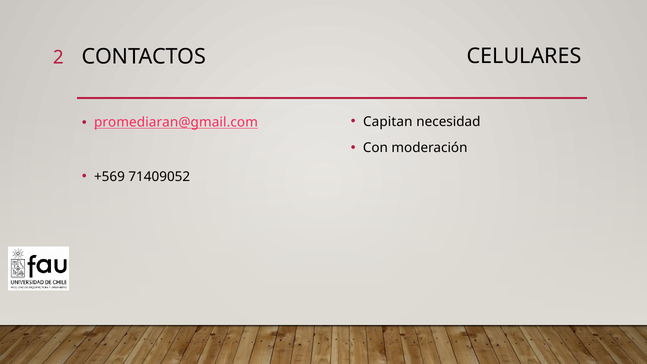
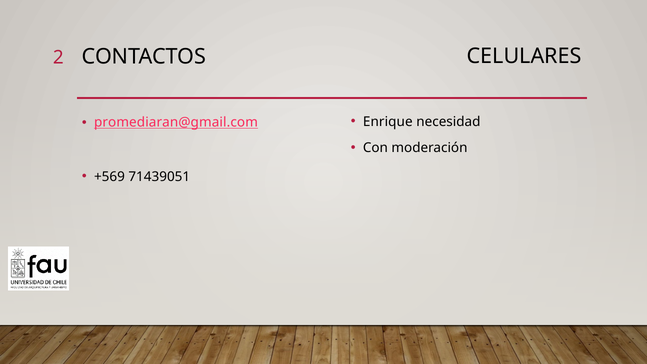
Capitan: Capitan -> Enrique (388, 122)
71409052: 71409052 -> 71439051 (159, 177)
